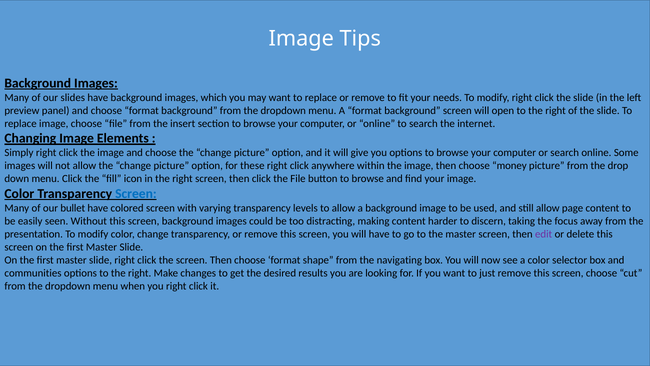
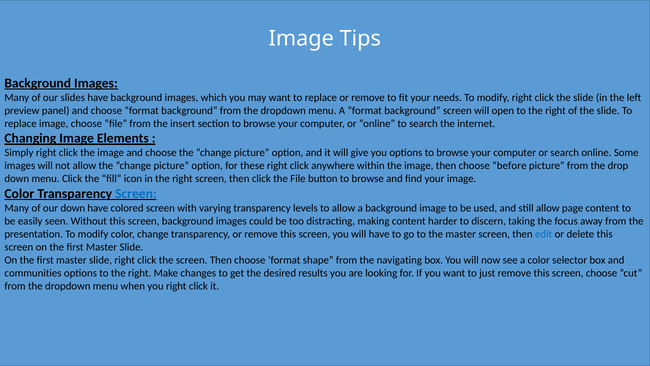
money: money -> before (509, 166)
our bullet: bullet -> down (73, 208)
edit colour: purple -> blue (544, 234)
